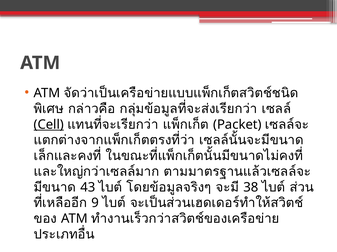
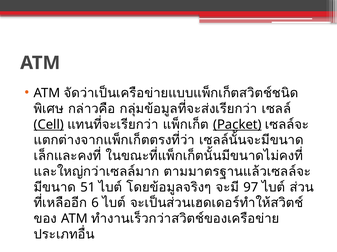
Packet underline: none -> present (237, 125)
43: 43 -> 51 (88, 188)
38: 38 -> 97 (251, 188)
9: 9 -> 6 (95, 203)
